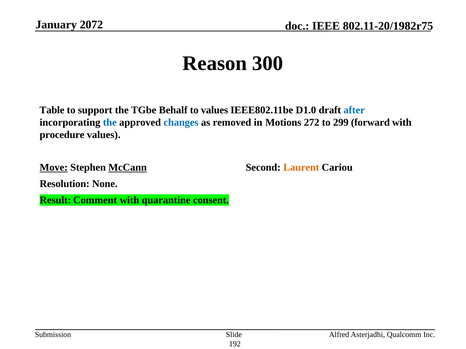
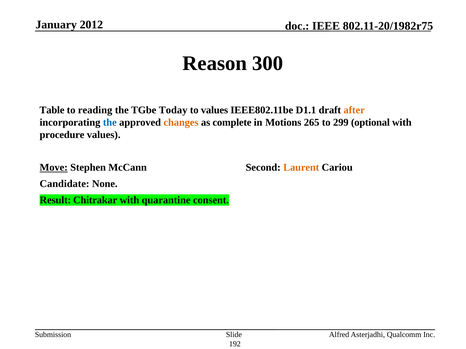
2072: 2072 -> 2012 (91, 25)
support: support -> reading (95, 110)
Behalf: Behalf -> Today (173, 110)
D1.0: D1.0 -> D1.1 (306, 110)
after colour: blue -> orange (354, 110)
changes colour: blue -> orange (181, 123)
removed: removed -> complete (232, 123)
272: 272 -> 265 (312, 123)
forward: forward -> optional (370, 123)
McCann underline: present -> none (128, 168)
Resolution: Resolution -> Candidate (65, 184)
Comment: Comment -> Chitrakar (95, 200)
